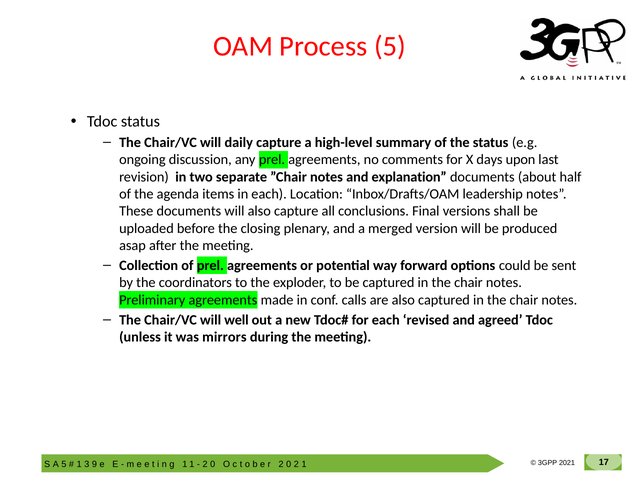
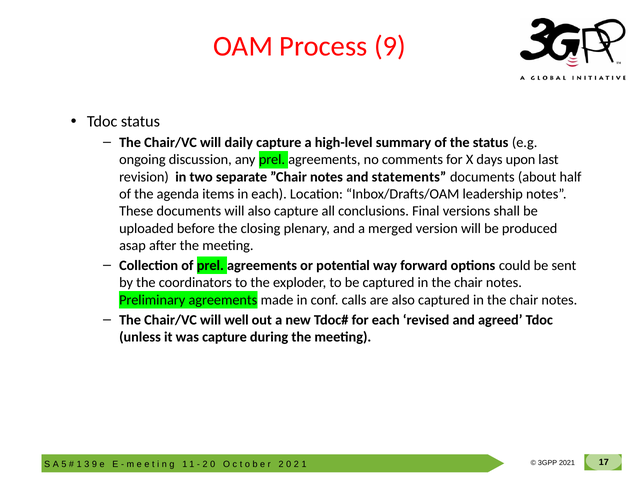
Process 5: 5 -> 9 (390, 46)
explanation: explanation -> statements (409, 177)
was mirrors: mirrors -> capture (225, 337)
